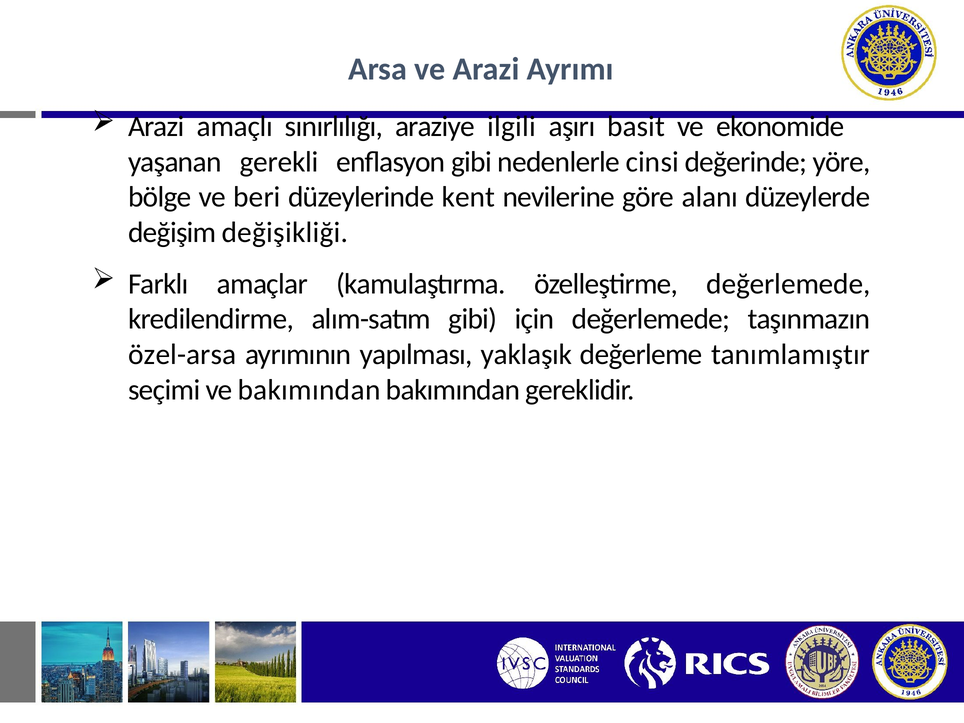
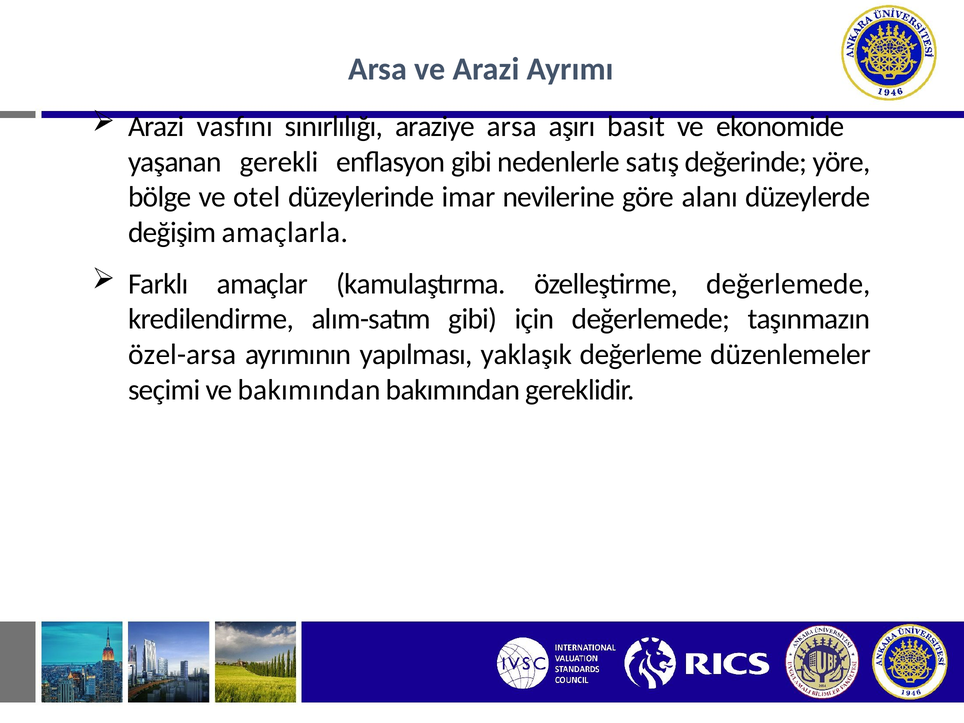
amaçlı: amaçlı -> vasfını (235, 126)
araziye ilgili: ilgili -> arsa (512, 126)
cinsi: cinsi -> satış (652, 162)
beri: beri -> otel (257, 197)
kent: kent -> imar (469, 197)
değişikliği: değişikliği -> amaçlarla (285, 232)
tanımlamıştır: tanımlamıştır -> düzenlemeler (791, 355)
